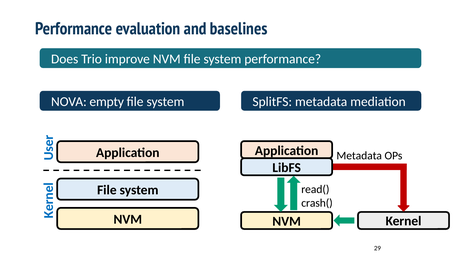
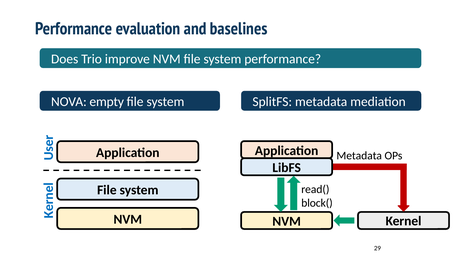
crash(: crash( -> block( (317, 203)
